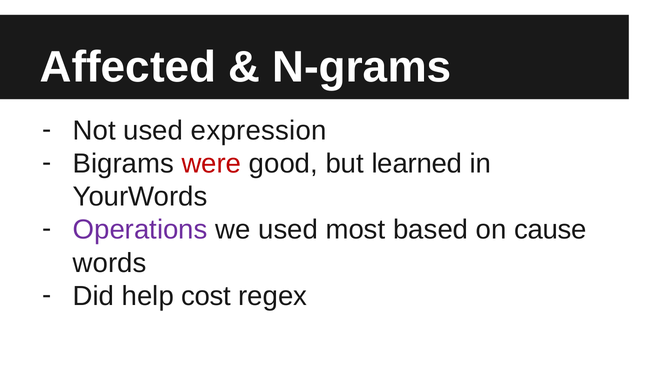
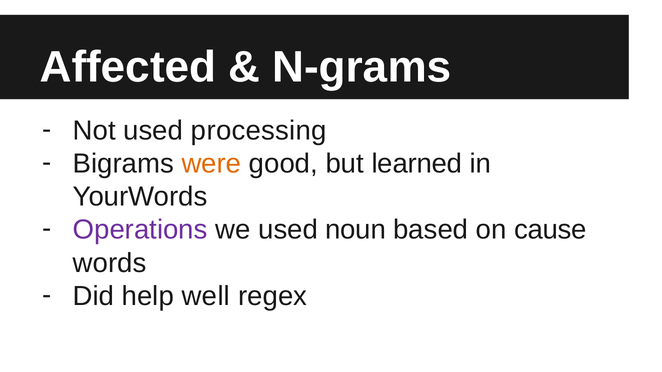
expression: expression -> processing (259, 131)
were colour: red -> orange (211, 164)
most: most -> noun (356, 230)
cost: cost -> well (206, 296)
